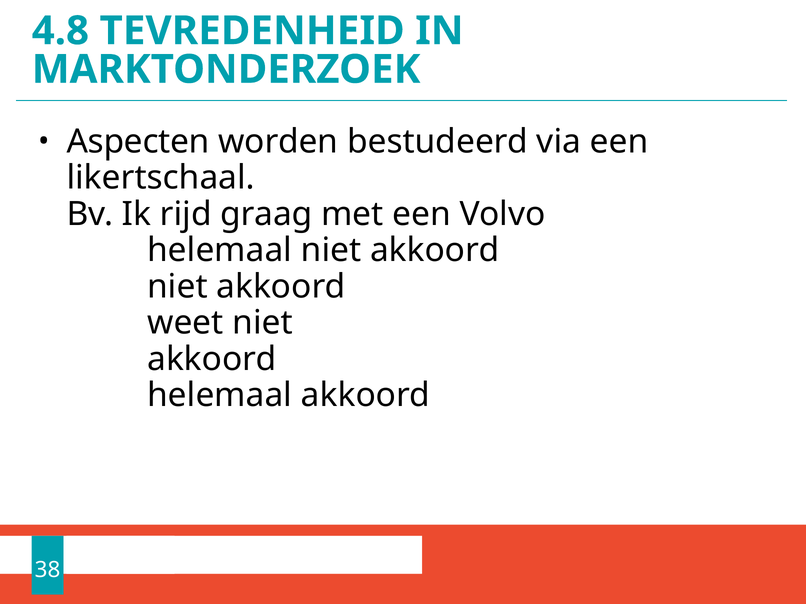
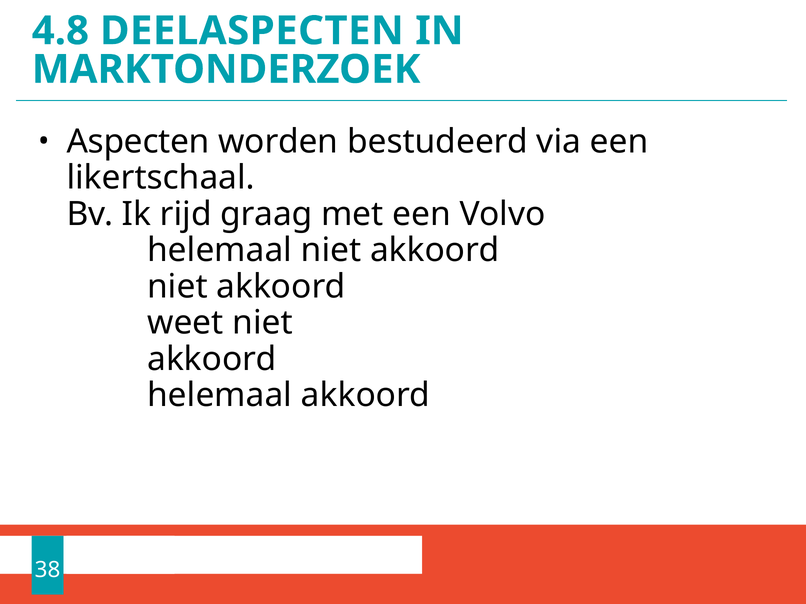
TEVREDENHEID: TEVREDENHEID -> DEELASPECTEN (252, 31)
